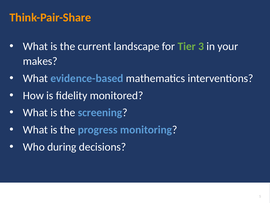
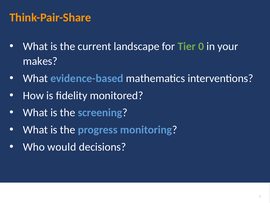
3: 3 -> 0 (201, 46)
during: during -> would (62, 147)
